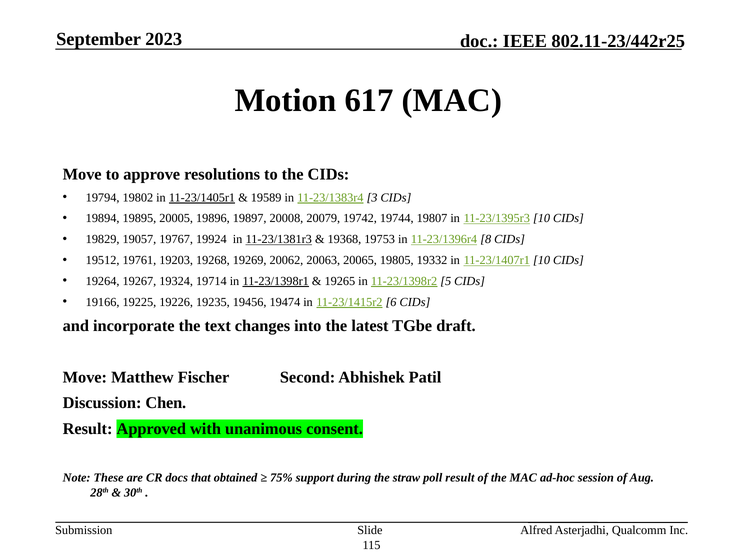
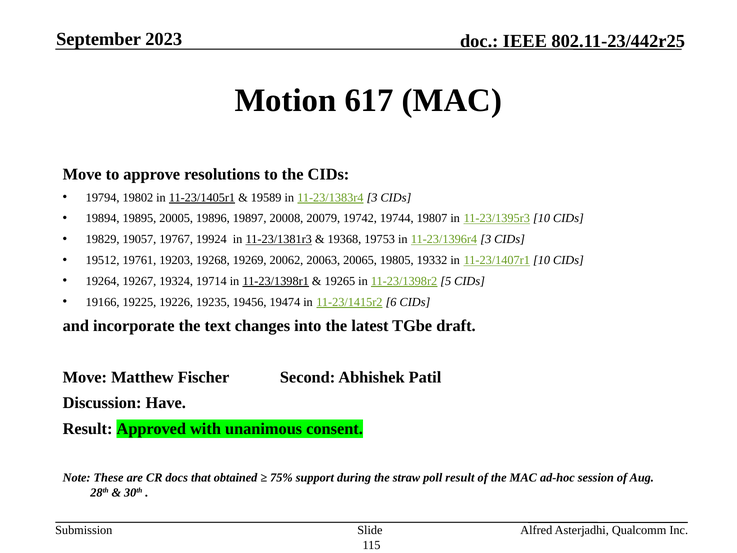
11-23/1396r4 8: 8 -> 3 (486, 239)
Chen: Chen -> Have (166, 403)
